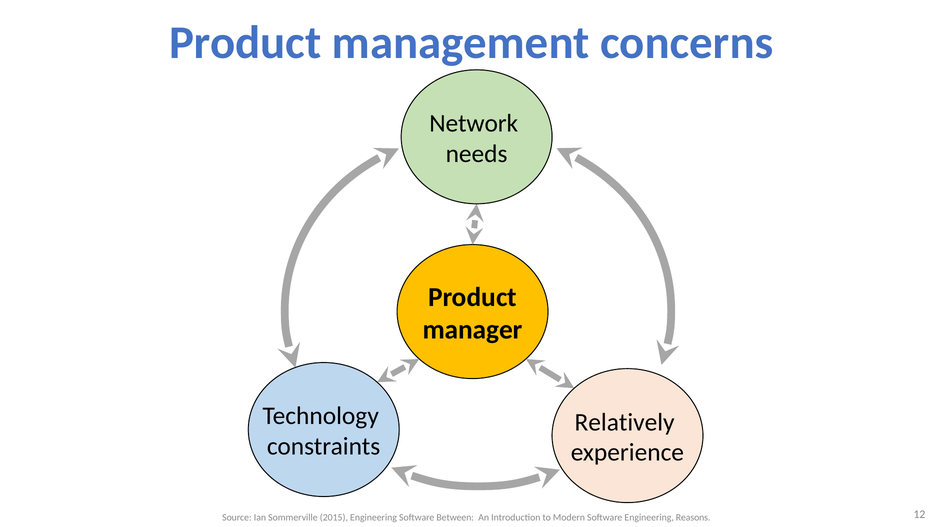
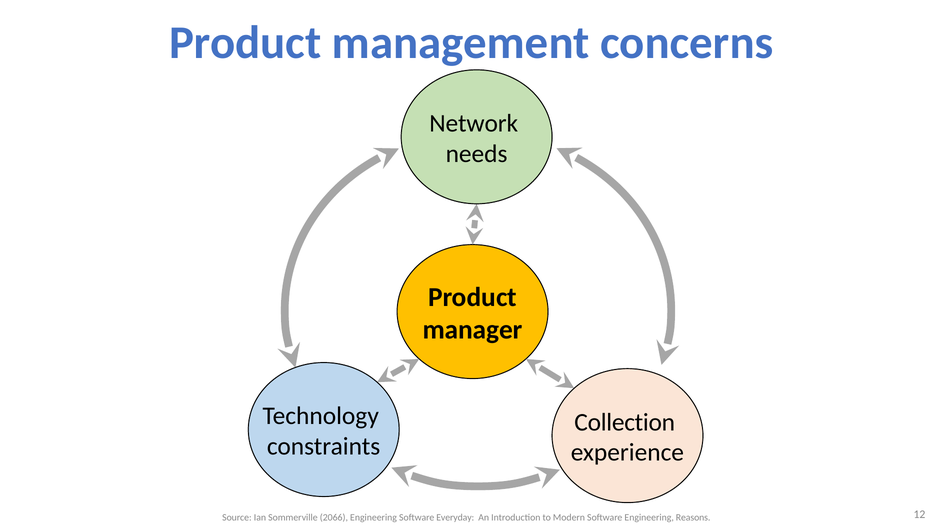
Relatively: Relatively -> Collection (625, 423)
2015: 2015 -> 2066 (334, 518)
Between: Between -> Everyday (455, 518)
